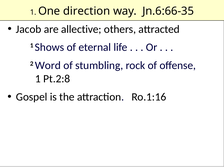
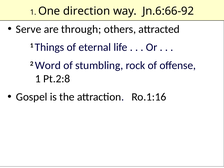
Jn.6:66-35: Jn.6:66-35 -> Jn.6:66-92 (168, 11)
Jacob: Jacob -> Serve (29, 29)
allective: allective -> through (81, 29)
Shows: Shows -> Things (50, 47)
